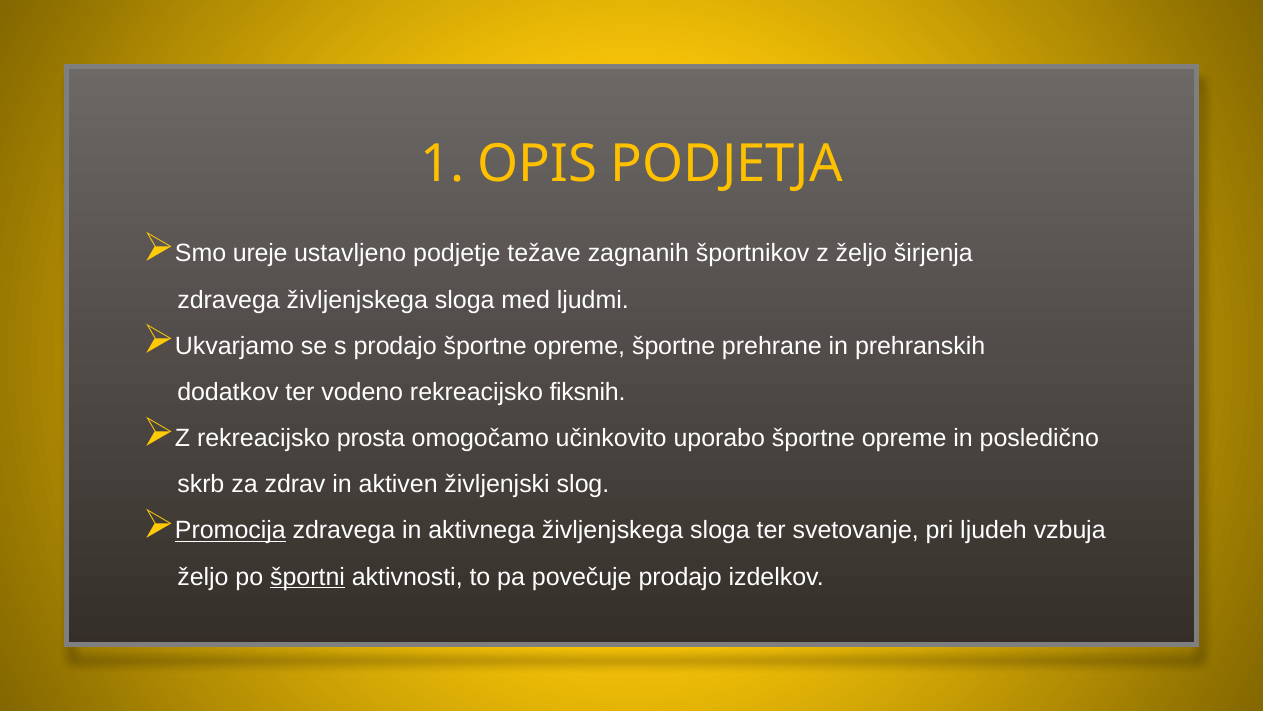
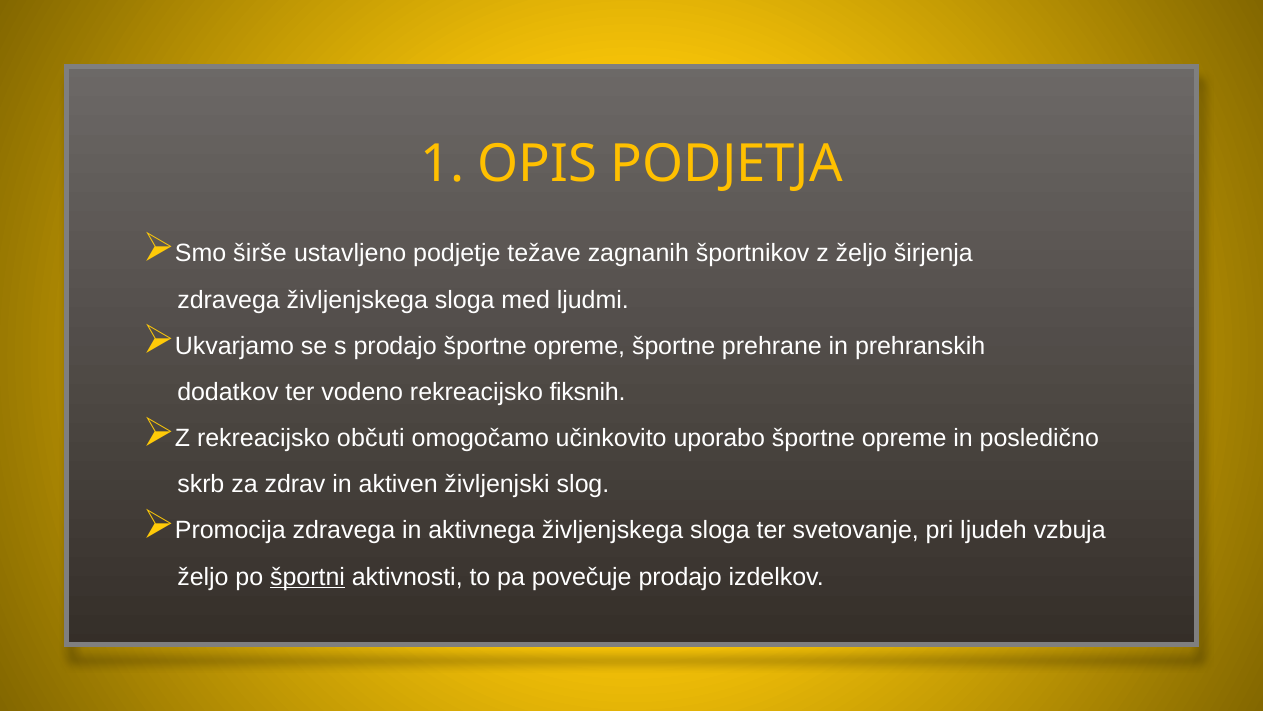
ureje: ureje -> širše (260, 253)
prosta: prosta -> občuti (371, 438)
Promocija underline: present -> none (230, 530)
